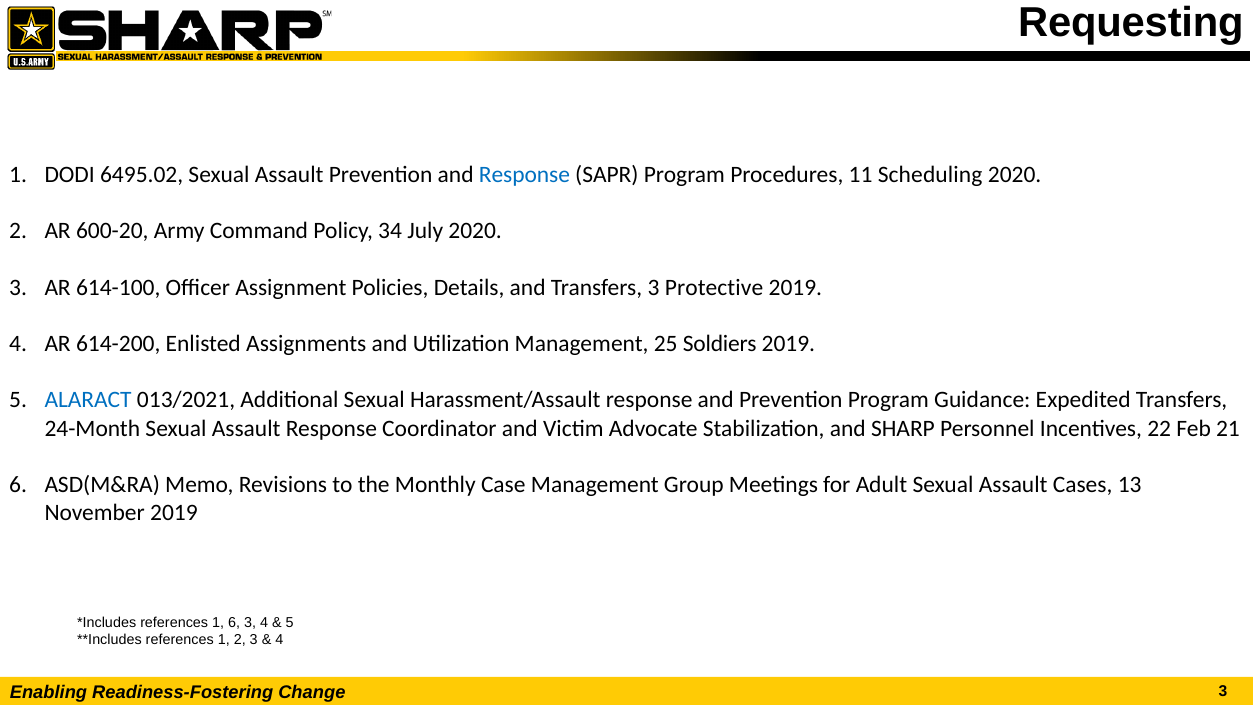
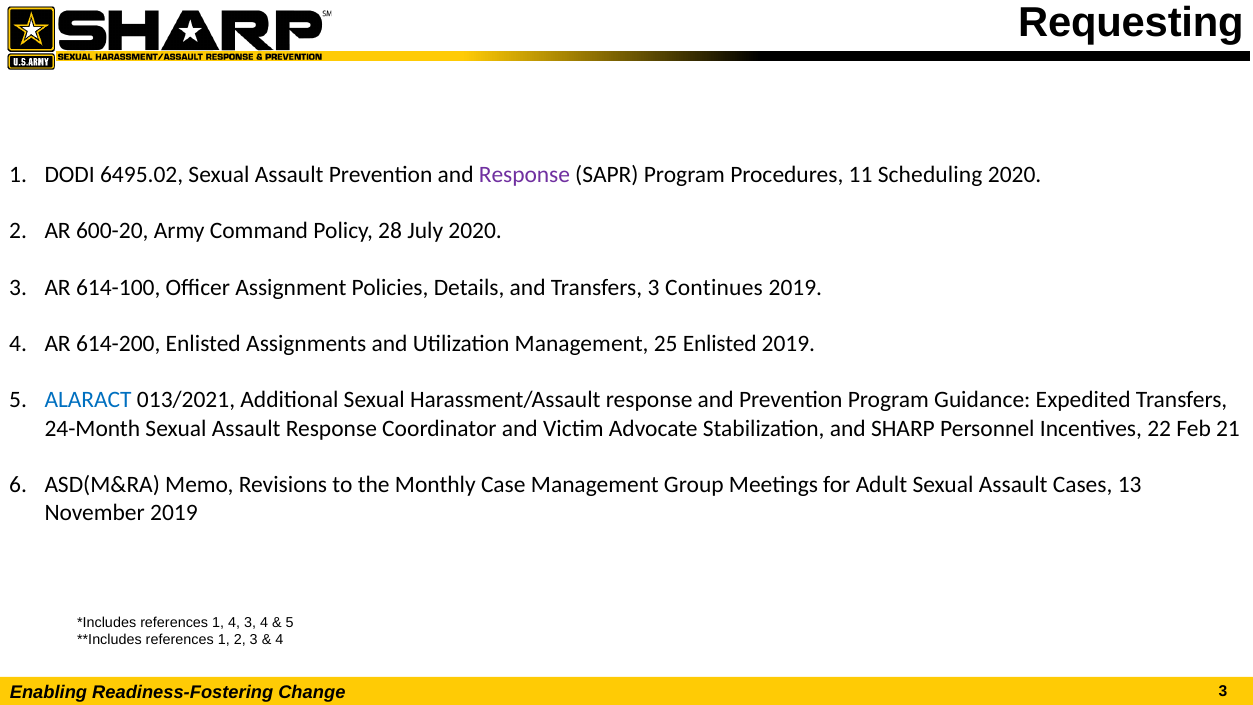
Response colour: blue -> purple (524, 174)
34: 34 -> 28 (390, 231)
Protective: Protective -> Continues (714, 287)
25 Soldiers: Soldiers -> Enlisted (720, 344)
1 6: 6 -> 4 (234, 622)
